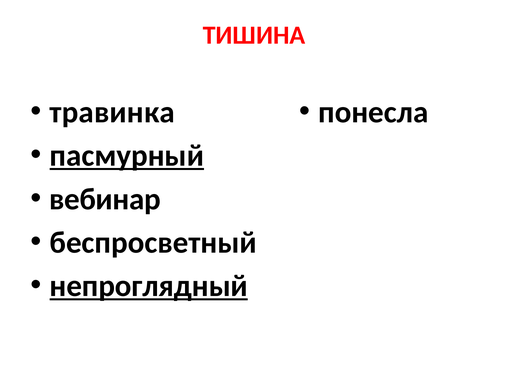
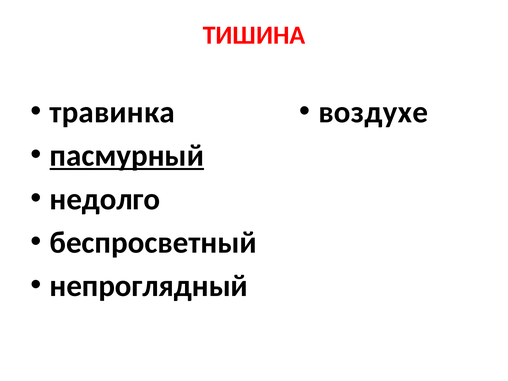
понесла: понесла -> воздухе (373, 112)
вебинар: вебинар -> недолго (105, 199)
непроглядный underline: present -> none (149, 286)
